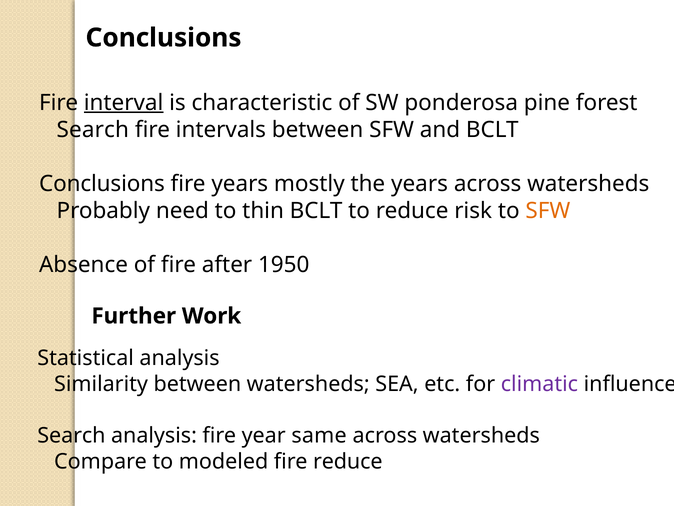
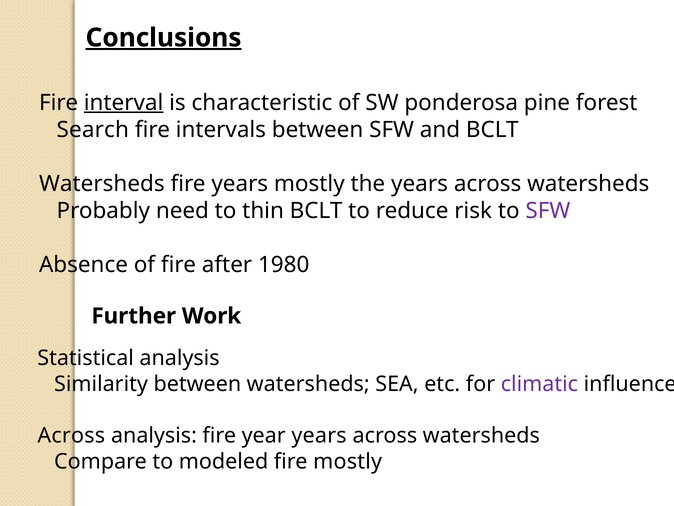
Conclusions underline: none -> present (164, 38)
Conclusions: Conclusions -> Watersheds (102, 183)
SFW colour: orange -> purple (548, 210)
1950: 1950 -> 1980 (284, 264)
Search: Search -> Across (71, 435)
year same: same -> years (319, 435)
fire reduce: reduce -> mostly (348, 461)
